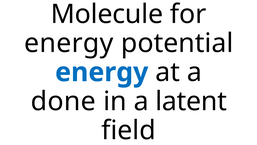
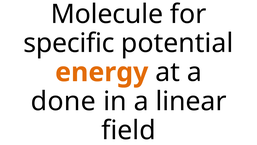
energy: energy -> specific (69, 43)
energy colour: blue -> orange (102, 72)
latent: latent -> linear (191, 101)
